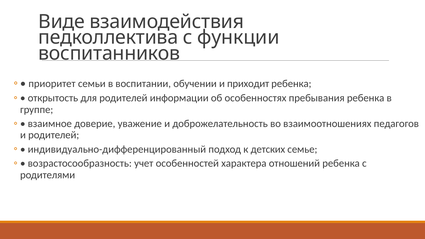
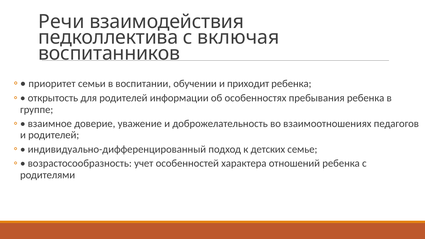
Виде: Виде -> Речи (61, 22)
функции: функции -> включая (238, 38)
